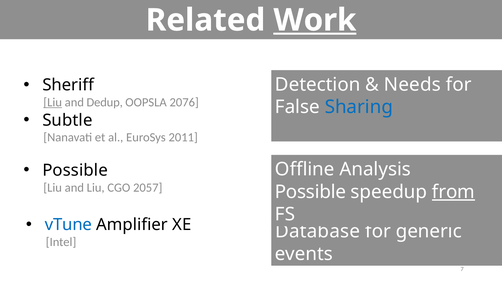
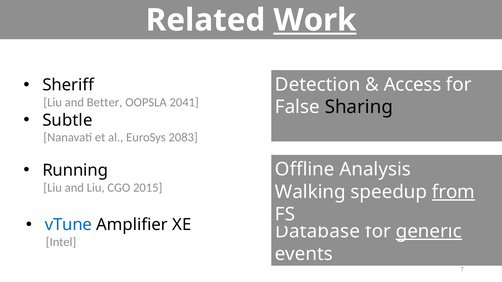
Needs: Needs -> Access (413, 85)
Liu underline: present -> none (53, 102)
Dedup: Dedup -> Better (105, 102)
2076: 2076 -> 2041 (184, 102)
Sharing colour: blue -> black (359, 107)
2011: 2011 -> 2083 (183, 138)
Possible: Possible -> Running (75, 171)
2057: 2057 -> 2015 (148, 188)
Possible: Possible -> Walking (310, 192)
generic underline: none -> present (429, 232)
